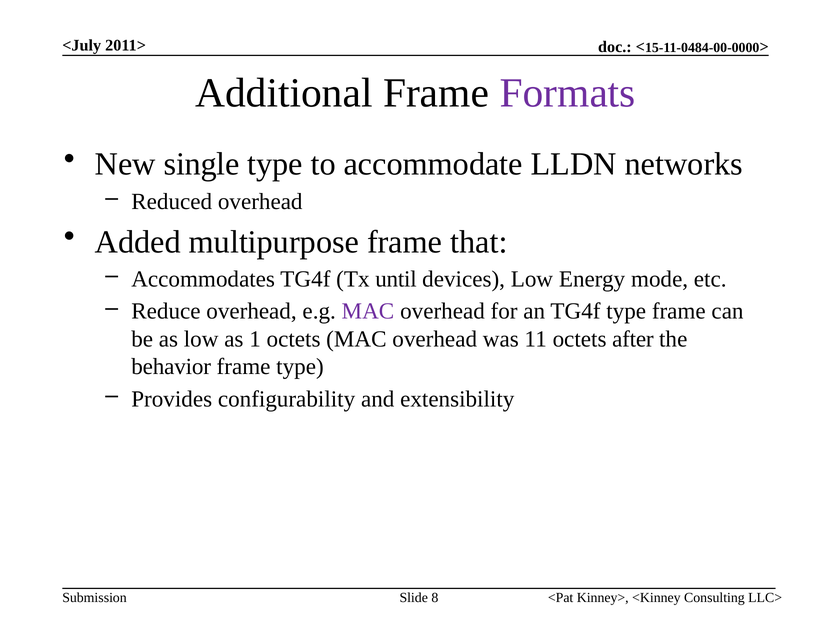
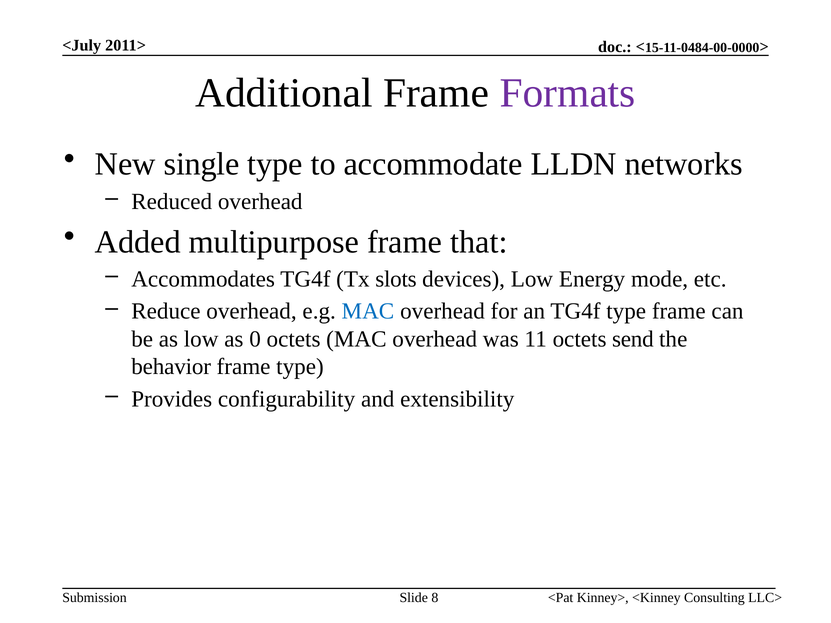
until: until -> slots (396, 279)
MAC colour: purple -> blue (368, 311)
1: 1 -> 0 (255, 339)
after: after -> send (633, 339)
